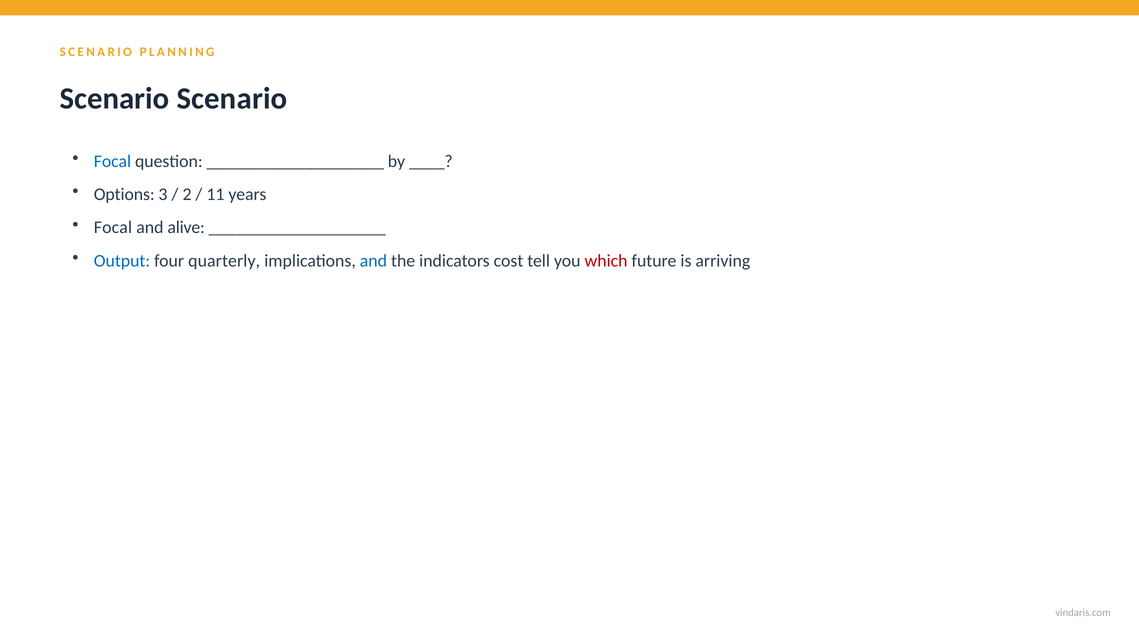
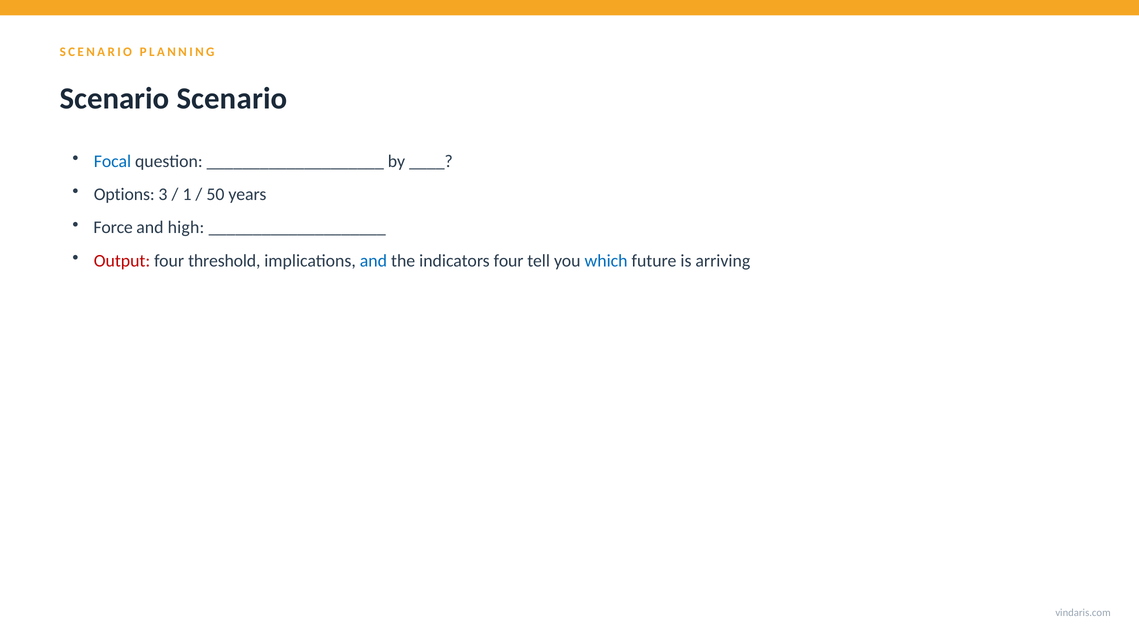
2: 2 -> 1 (187, 195)
11: 11 -> 50 (215, 195)
Focal: Focal -> Force (113, 228)
alive: alive -> high (186, 228)
Output colour: blue -> red (122, 261)
quarterly: quarterly -> threshold (224, 261)
indicators cost: cost -> four (509, 261)
which colour: red -> blue (606, 261)
